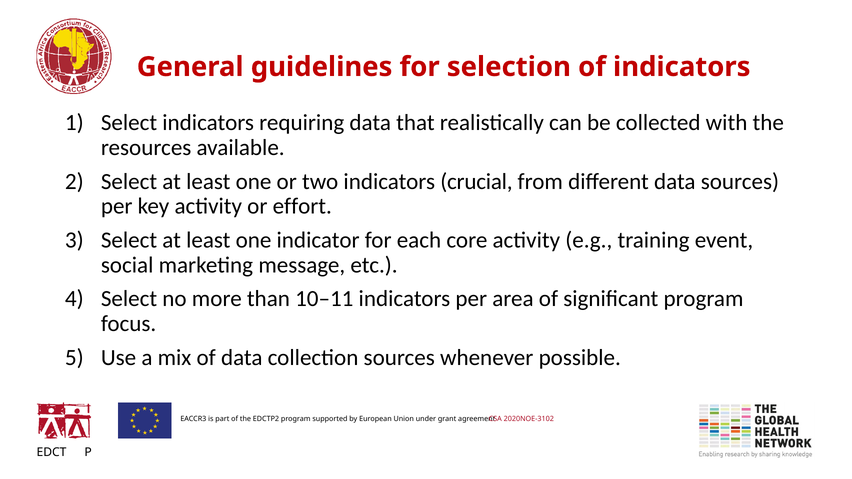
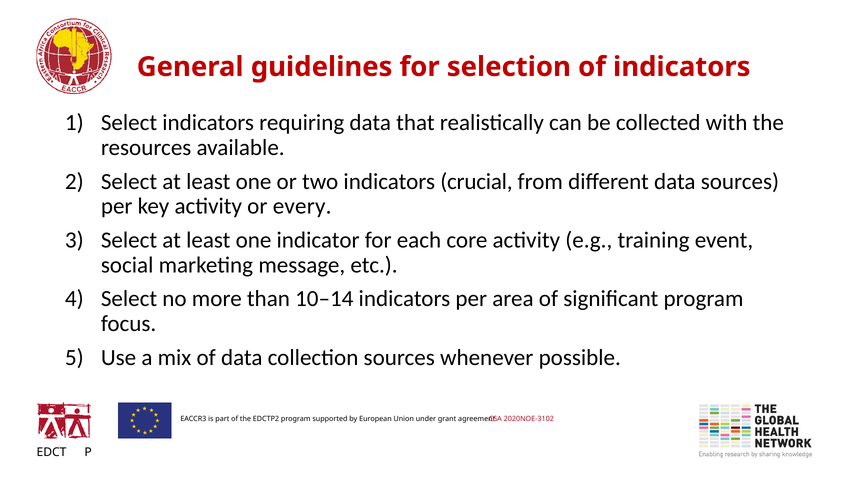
effort: effort -> every (302, 206)
10–11: 10–11 -> 10–14 (324, 299)
